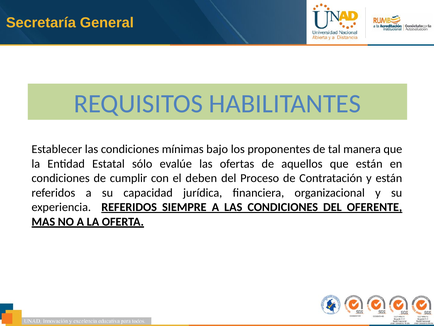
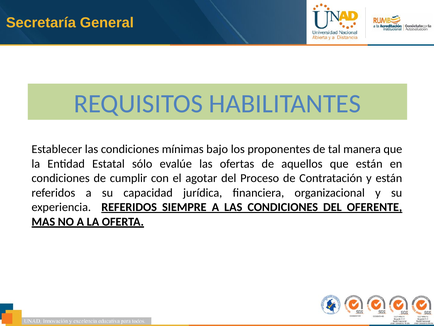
deben: deben -> agotar (201, 178)
